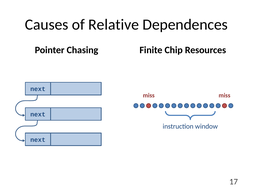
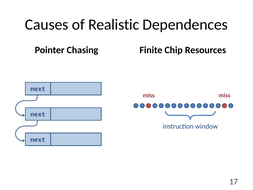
Relative: Relative -> Realistic (114, 24)
